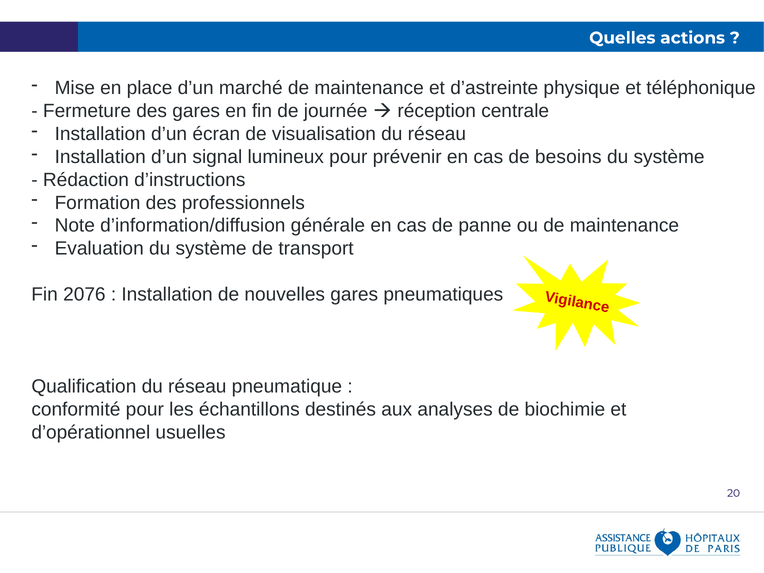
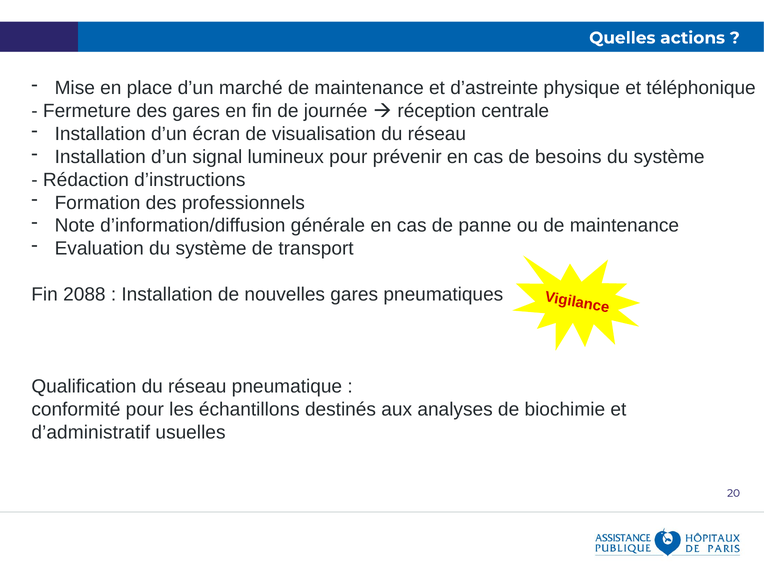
2076: 2076 -> 2088 (84, 294)
d’opérationnel: d’opérationnel -> d’administratif (91, 432)
